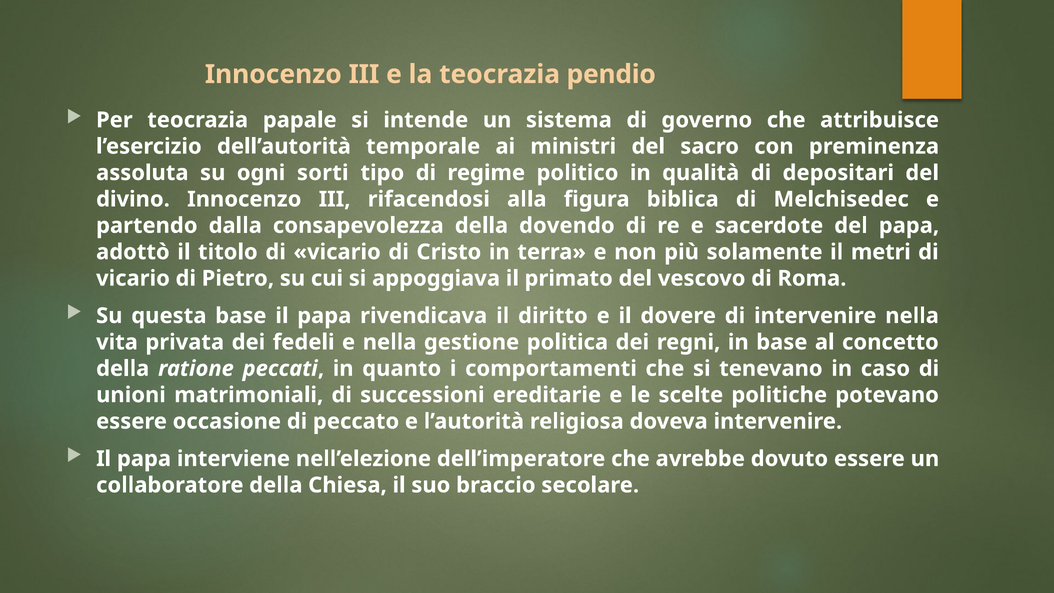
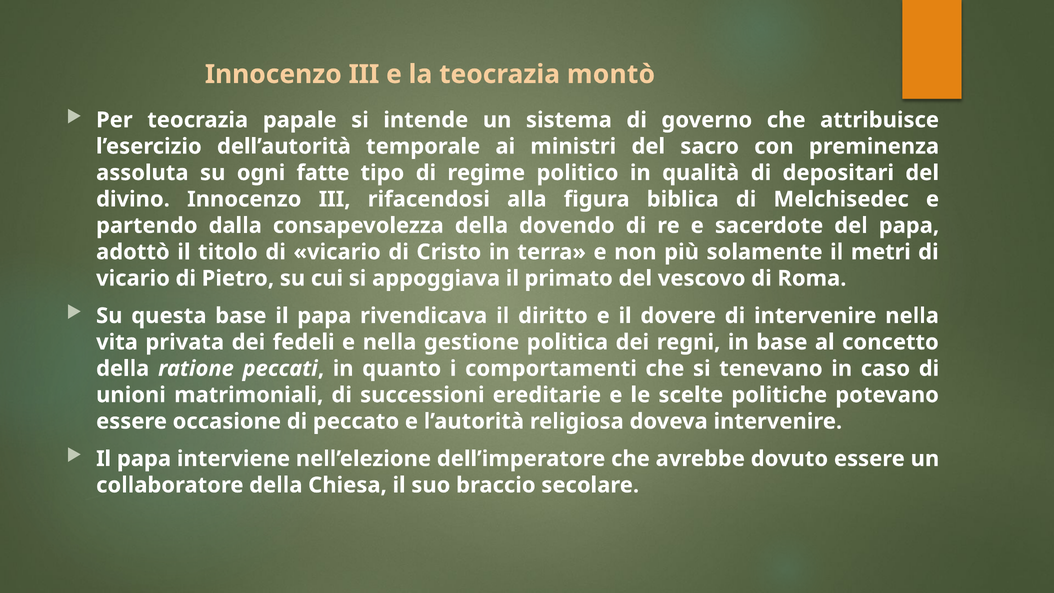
pendio: pendio -> montò (611, 74)
sorti: sorti -> fatte (323, 173)
